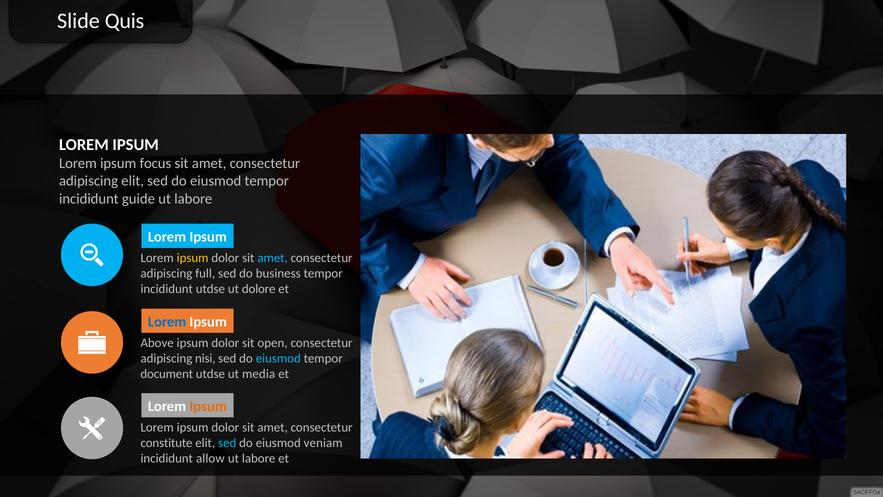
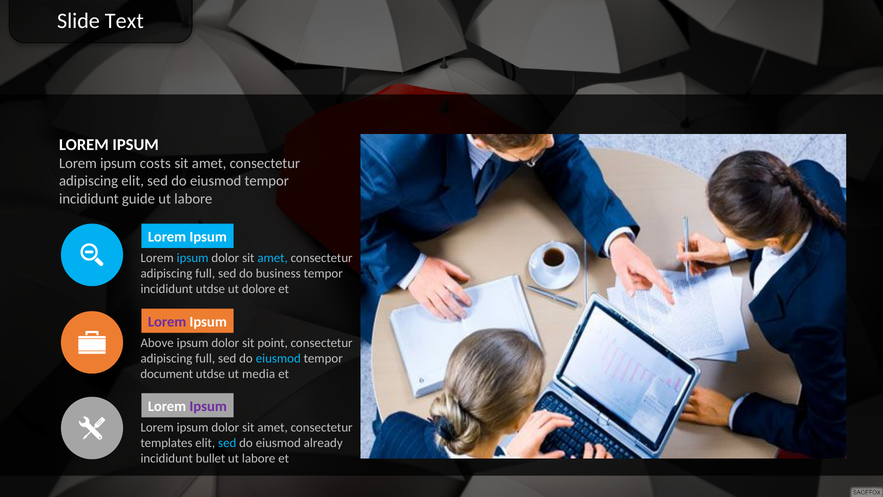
Quis: Quis -> Text (124, 21)
focus: focus -> costs (155, 163)
ipsum colour: yellow -> light blue (193, 258)
Lorem colour: blue -> purple (167, 322)
open: open -> point (273, 343)
nisi: nisi -> full (205, 358)
Ipsum colour: orange -> purple (208, 406)
constitute: constitute -> templates (166, 443)
veniam: veniam -> already (323, 443)
allow: allow -> bullet (210, 458)
